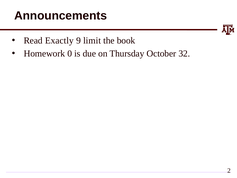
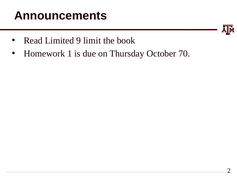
Exactly: Exactly -> Limited (59, 41)
0: 0 -> 1 (70, 53)
32: 32 -> 70 (184, 53)
